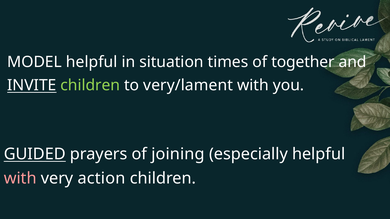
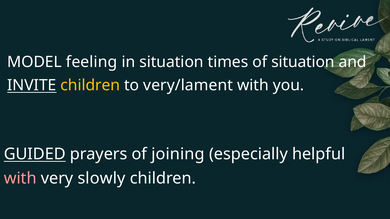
MODEL helpful: helpful -> feeling (92, 62)
of together: together -> situation (303, 62)
children colour: light green -> yellow (90, 85)
action: action -> slowly (101, 178)
